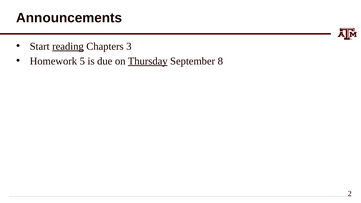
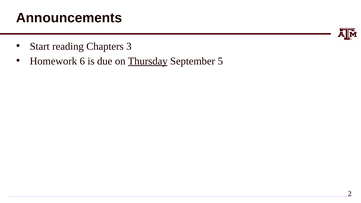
reading underline: present -> none (68, 46)
5: 5 -> 6 (82, 61)
8: 8 -> 5 (220, 61)
